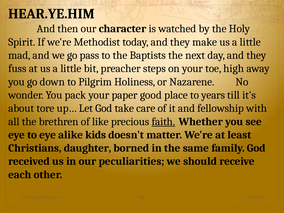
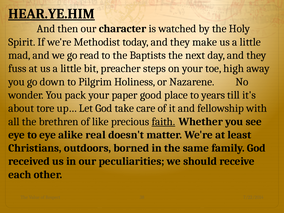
HEAR.YE.HIM underline: none -> present (52, 14)
pass: pass -> read (89, 55)
kids: kids -> real (96, 135)
daughter: daughter -> outdoors (88, 148)
